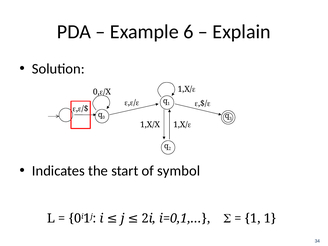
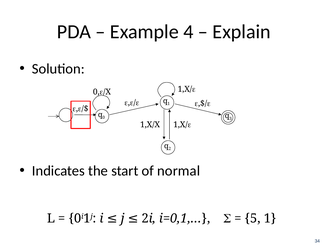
6: 6 -> 4 (188, 32)
symbol: symbol -> normal (179, 171)
1: 1 -> 5 (253, 218)
